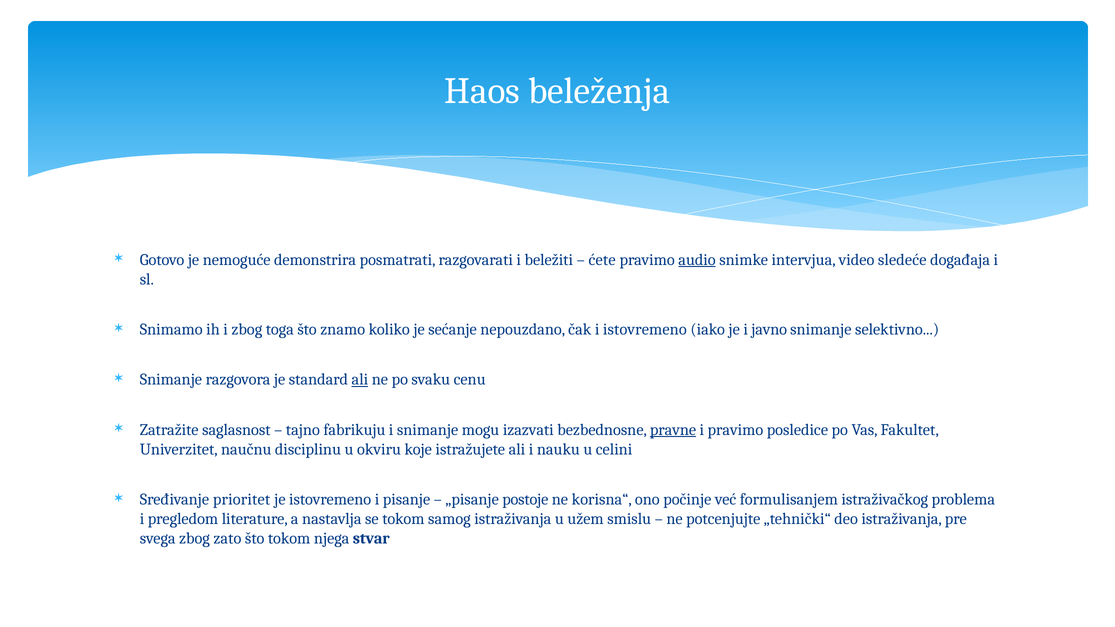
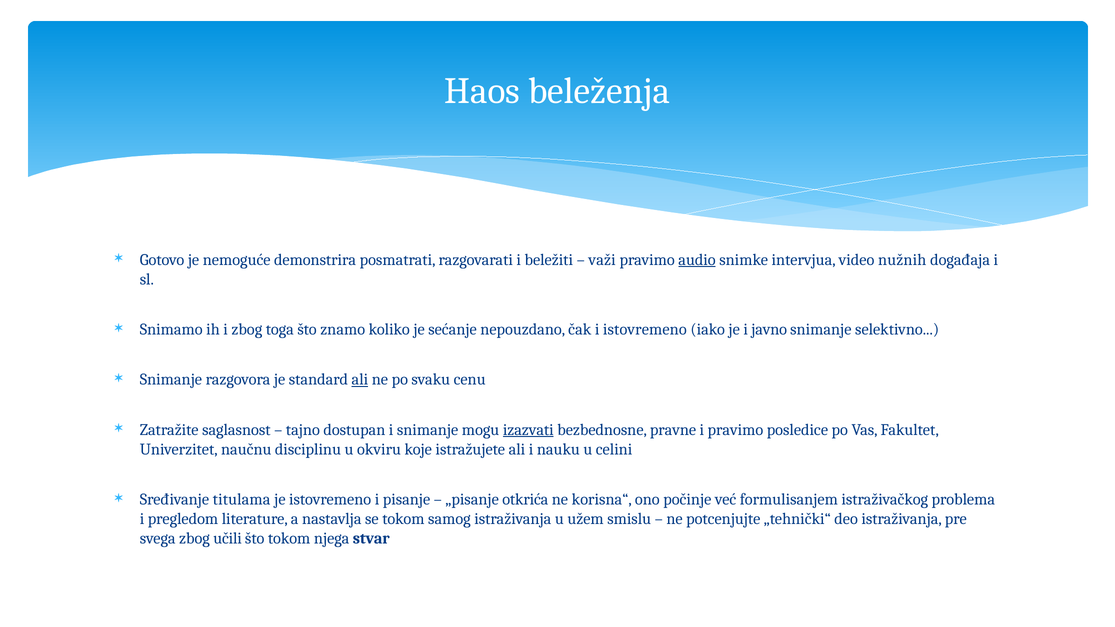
ćete: ćete -> važi (602, 260)
sledeće: sledeće -> nužnih (902, 260)
fabrikuju: fabrikuju -> dostupan (354, 430)
izazvati underline: none -> present (528, 430)
pravne underline: present -> none (673, 430)
prioritet: prioritet -> titulama (242, 500)
postoje: postoje -> otkrića (525, 500)
zato: zato -> učili (228, 539)
